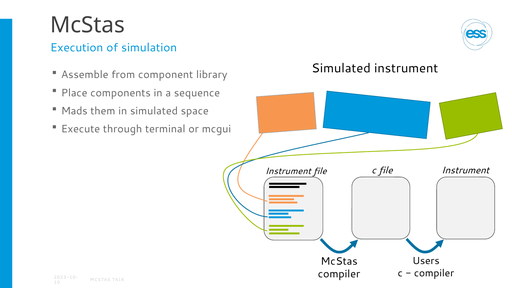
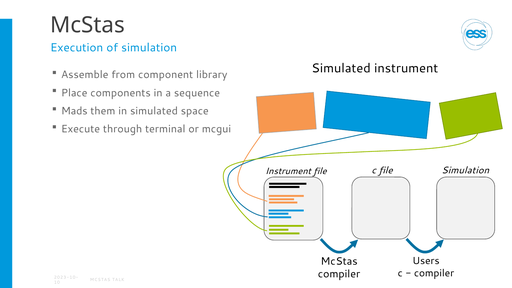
file Instrument: Instrument -> Simulation (465, 170)
